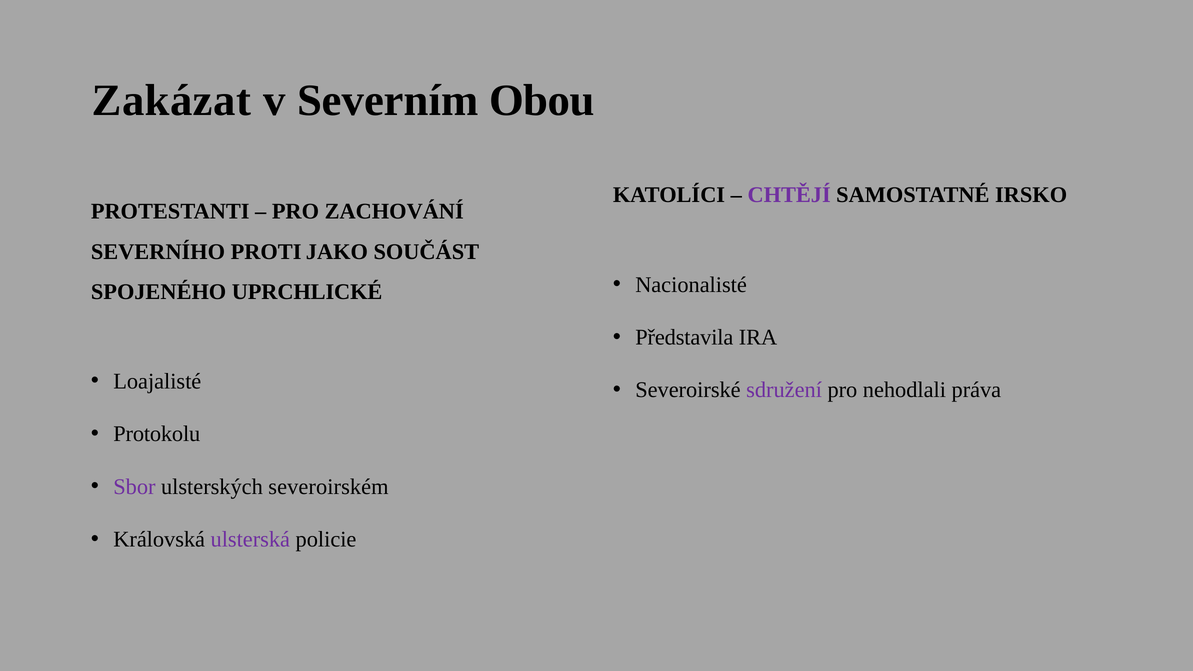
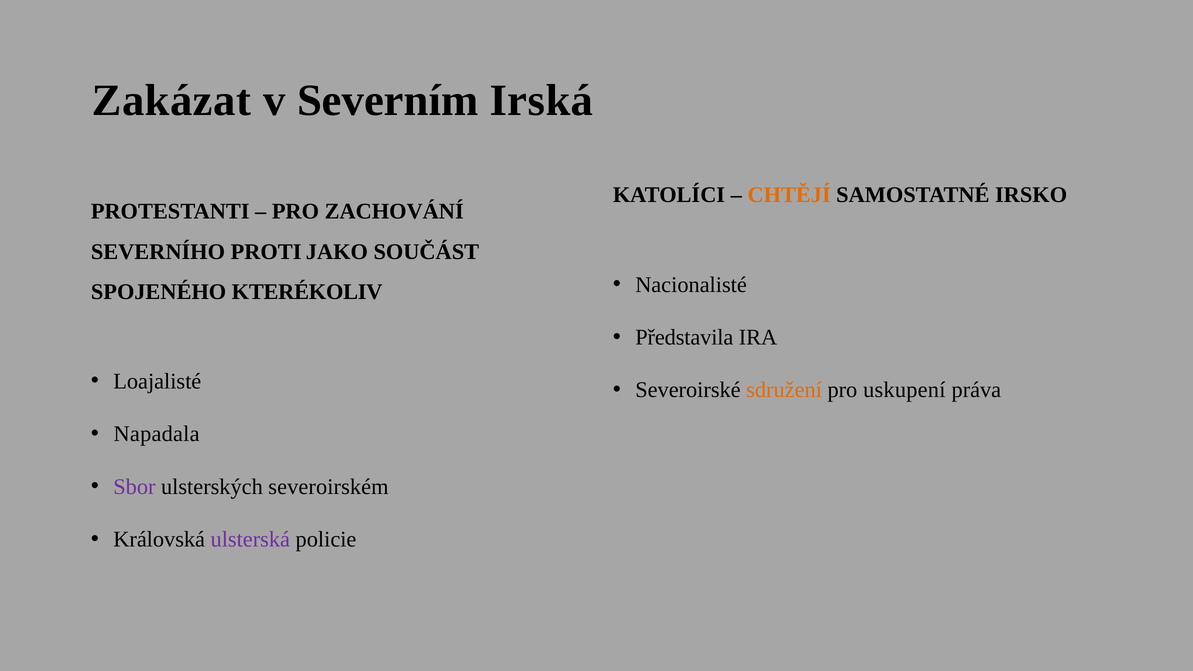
Obou: Obou -> Irská (541, 100)
CHTĚJÍ colour: purple -> orange (789, 195)
UPRCHLICKÉ: UPRCHLICKÉ -> KTERÉKOLIV (307, 292)
sdružení colour: purple -> orange (784, 390)
nehodlali: nehodlali -> uskupení (904, 390)
Protokolu: Protokolu -> Napadala (157, 434)
